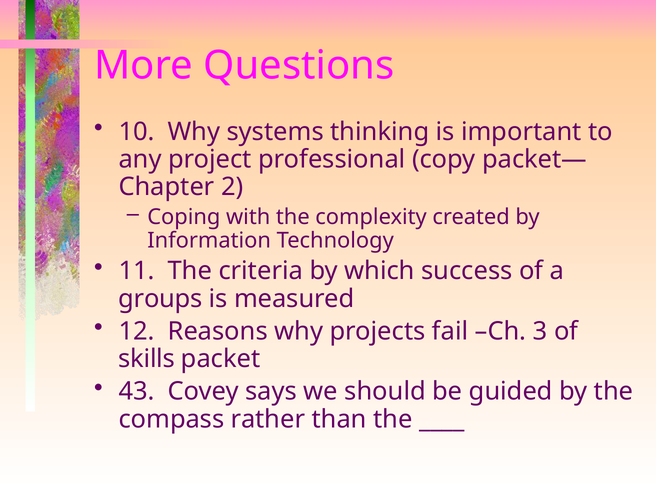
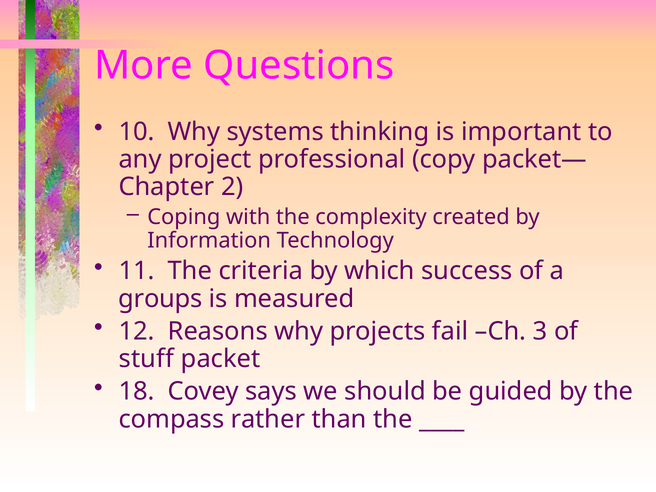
skills: skills -> stuff (146, 359)
43: 43 -> 18 (137, 392)
